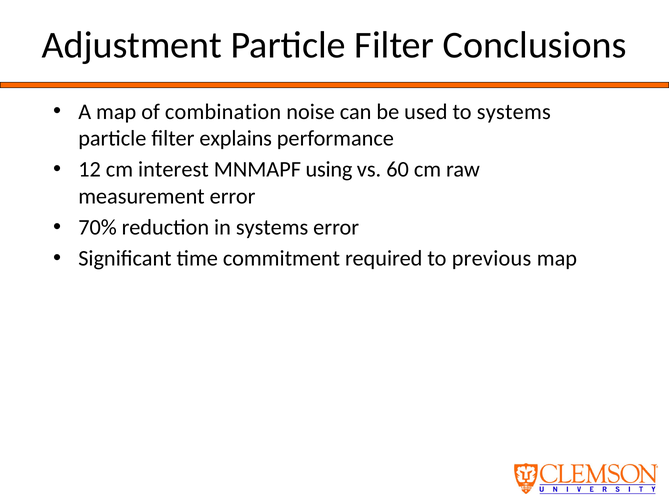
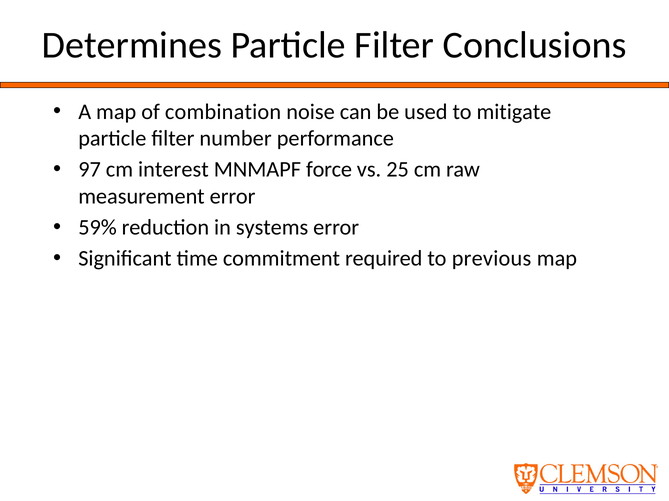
Adjustment: Adjustment -> Determines (132, 45)
to systems: systems -> mitigate (514, 112)
explains: explains -> number (236, 139)
12: 12 -> 97 (90, 170)
using: using -> force (329, 170)
60: 60 -> 25 (398, 170)
70%: 70% -> 59% (97, 228)
